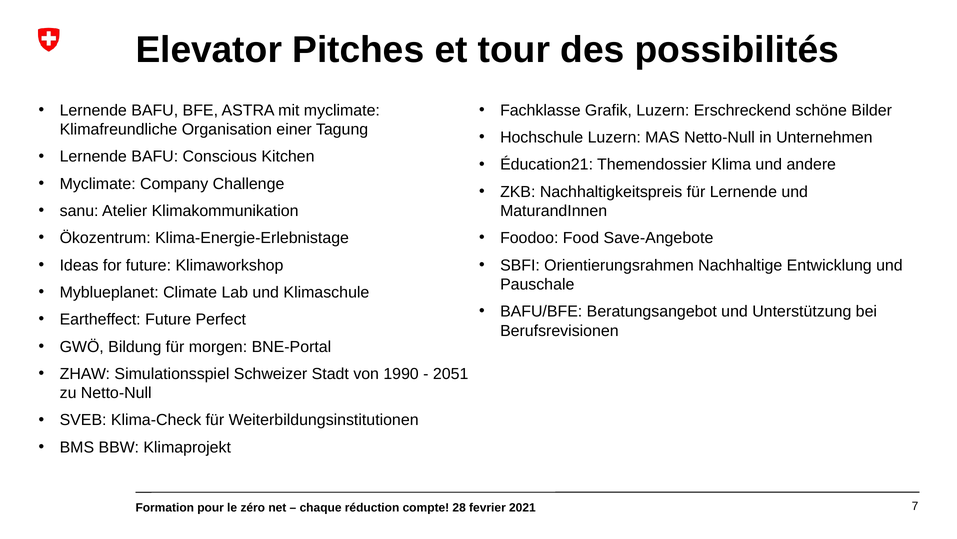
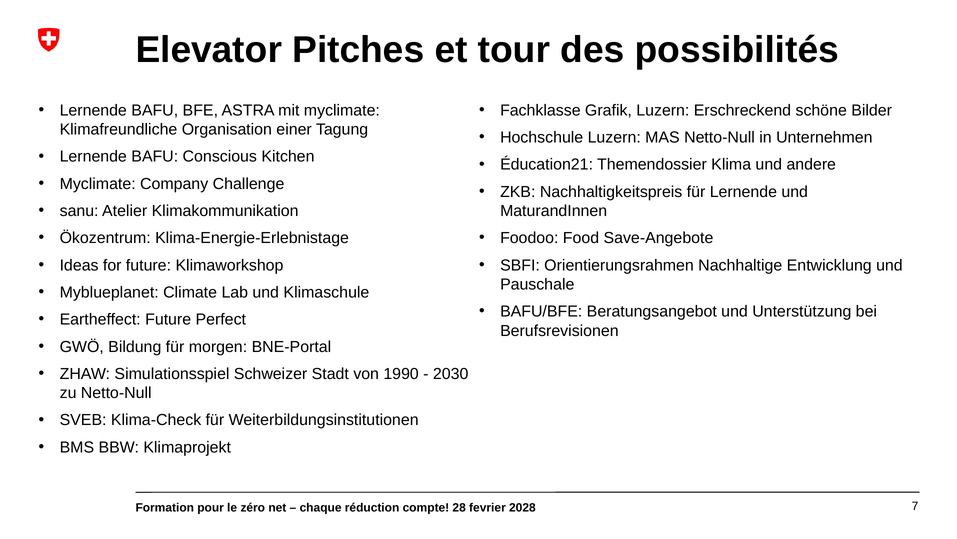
2051: 2051 -> 2030 (451, 373)
2021: 2021 -> 2028 (522, 507)
